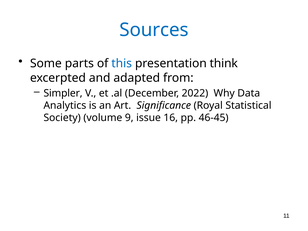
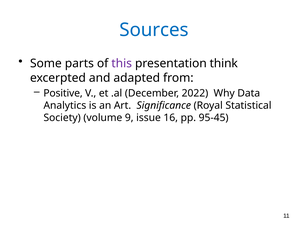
this colour: blue -> purple (122, 63)
Simpler: Simpler -> Positive (63, 93)
46-45: 46-45 -> 95-45 (214, 118)
